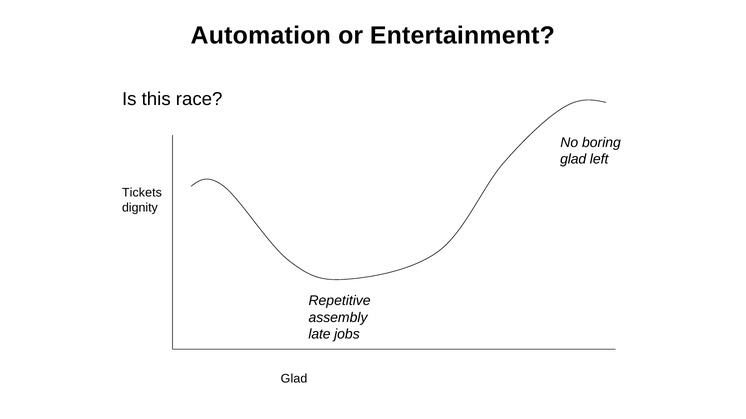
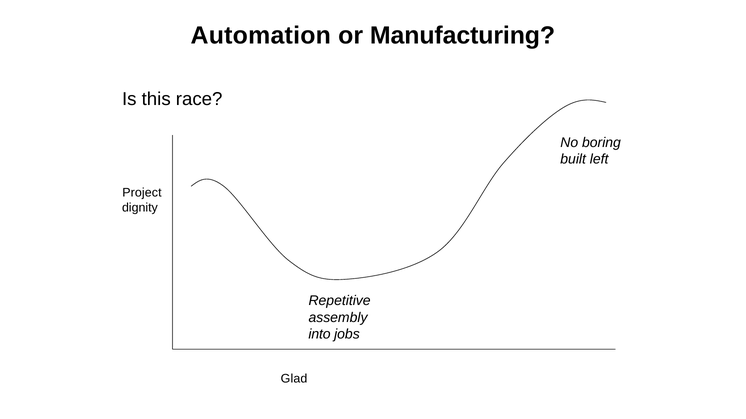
Entertainment: Entertainment -> Manufacturing (463, 36)
glad: glad -> built (573, 159)
Tickets: Tickets -> Project (142, 193)
late: late -> into (319, 335)
